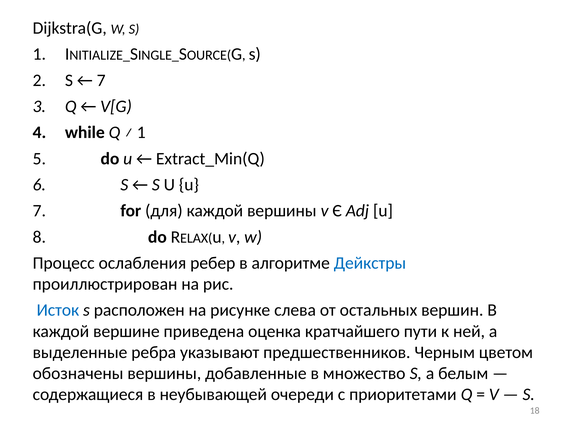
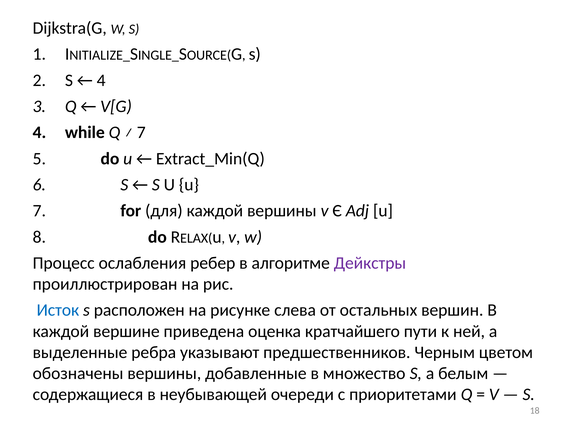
7: 7 -> 4 (101, 80)
1: 1 -> 7 (141, 133)
Дейкстры colour: blue -> purple (370, 263)
